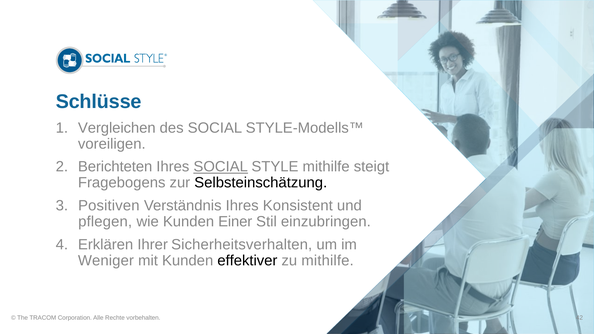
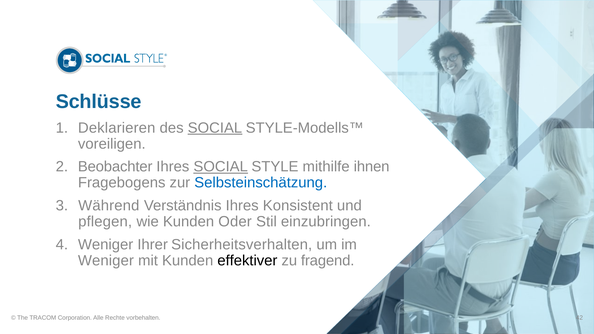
Vergleichen: Vergleichen -> Deklarieren (117, 128)
SOCIAL underline: none -> present (215, 128)
Berichteten: Berichteten -> Beobachter (115, 167)
steigt: steigt -> ihnen (372, 167)
Selbsteinschätzung colour: black -> blue (261, 183)
Positiven: Positiven -> Während (109, 206)
Einer: Einer -> Oder (235, 222)
Erklären: Erklären -> Weniger (106, 245)
zu mithilfe: mithilfe -> fragend (328, 261)
